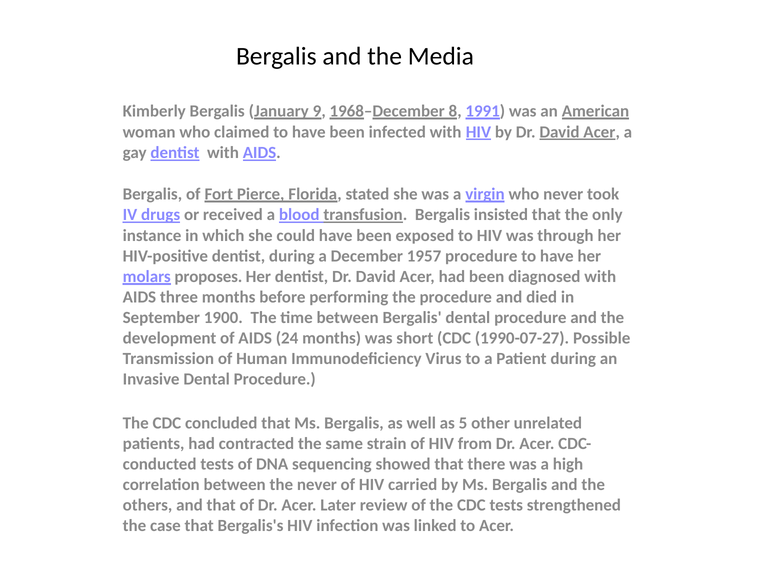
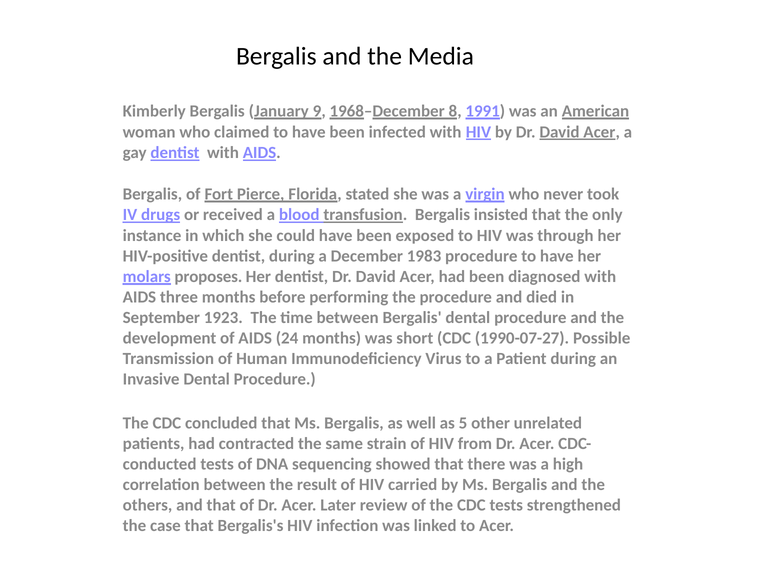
1957: 1957 -> 1983 (424, 256)
1900: 1900 -> 1923 (223, 318)
the never: never -> result (317, 485)
